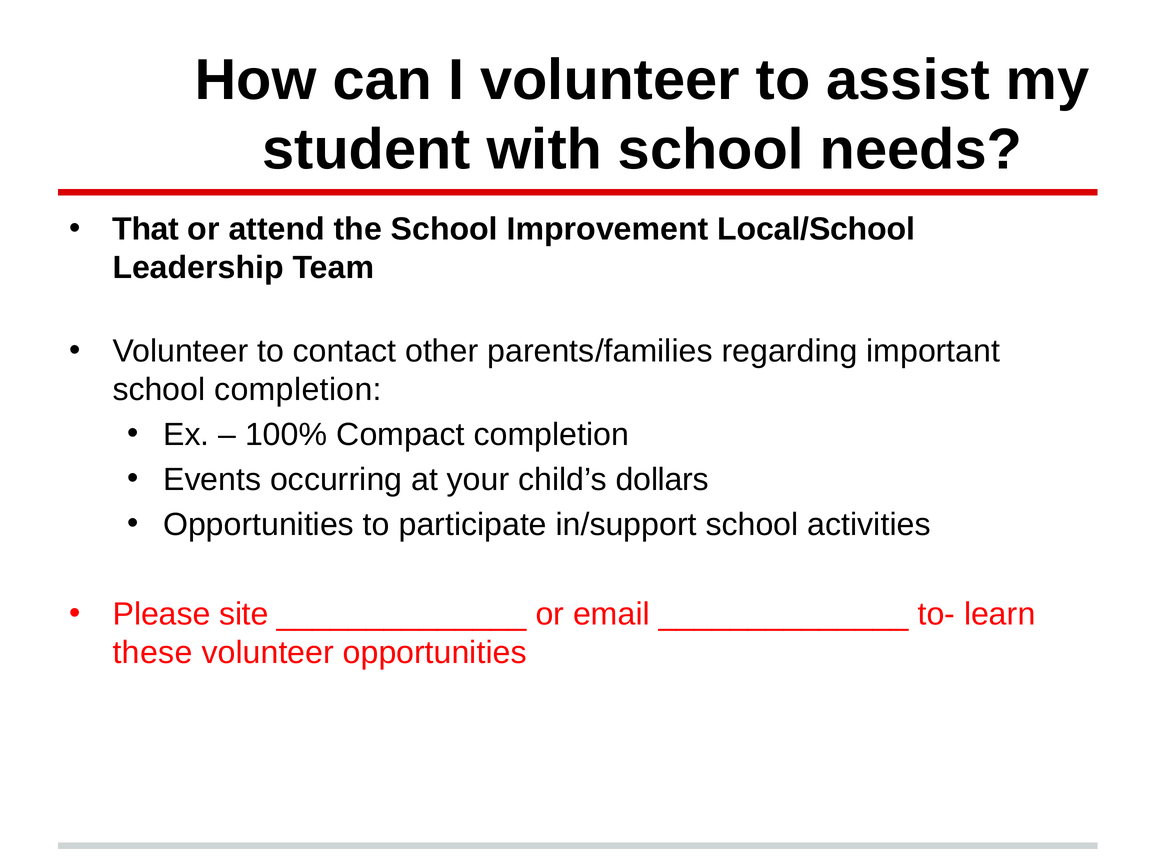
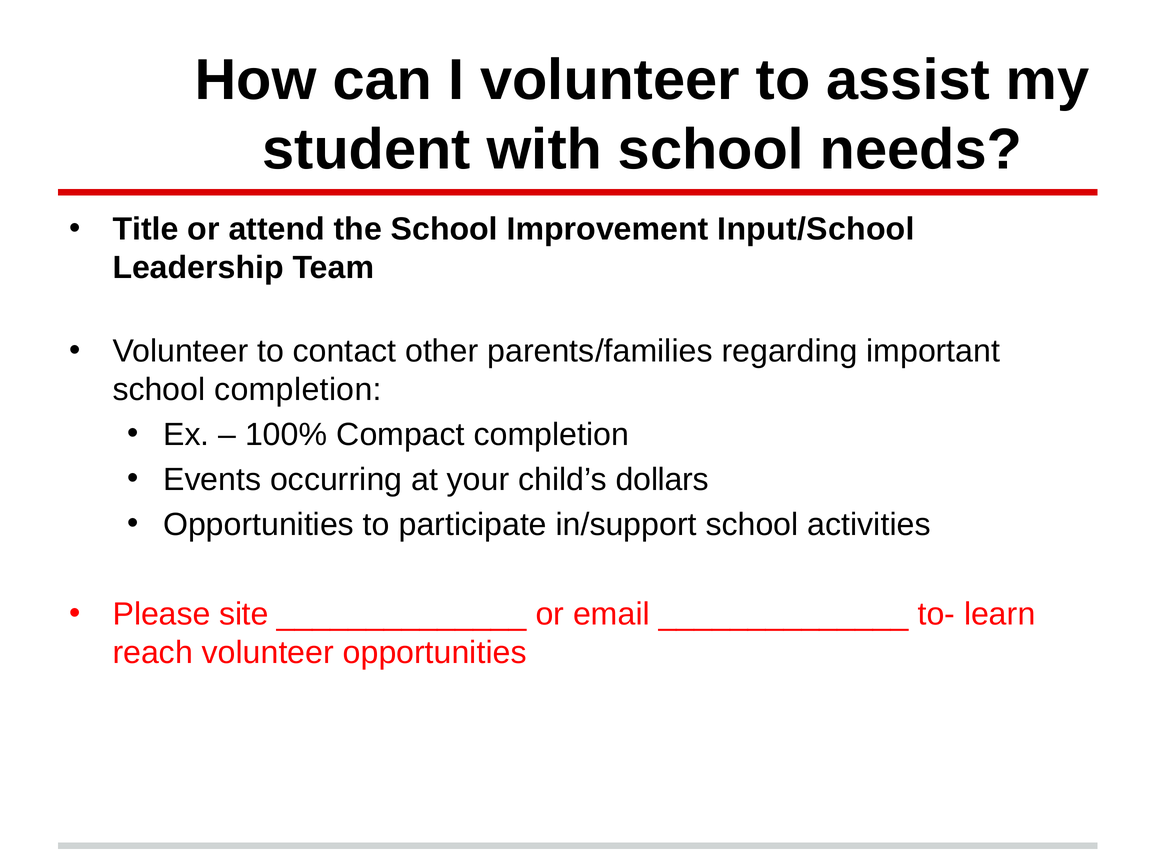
That: That -> Title (146, 229)
Local/School: Local/School -> Input/School (816, 229)
these: these -> reach (153, 653)
